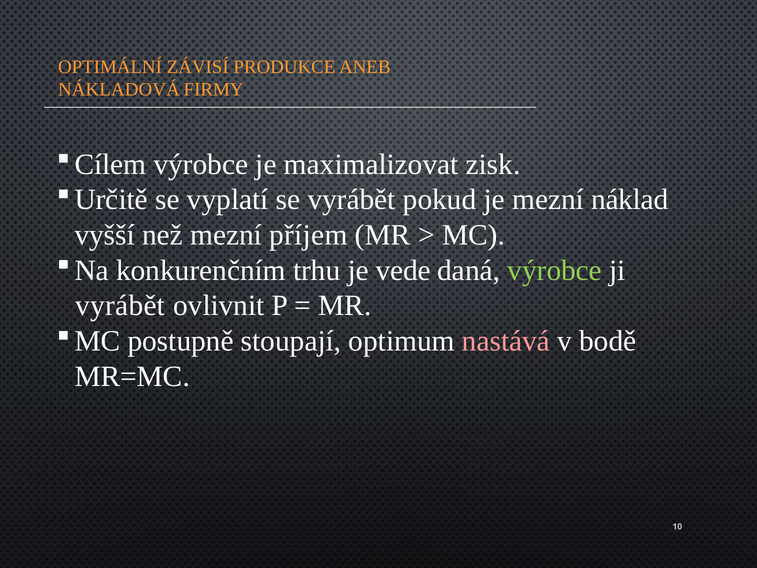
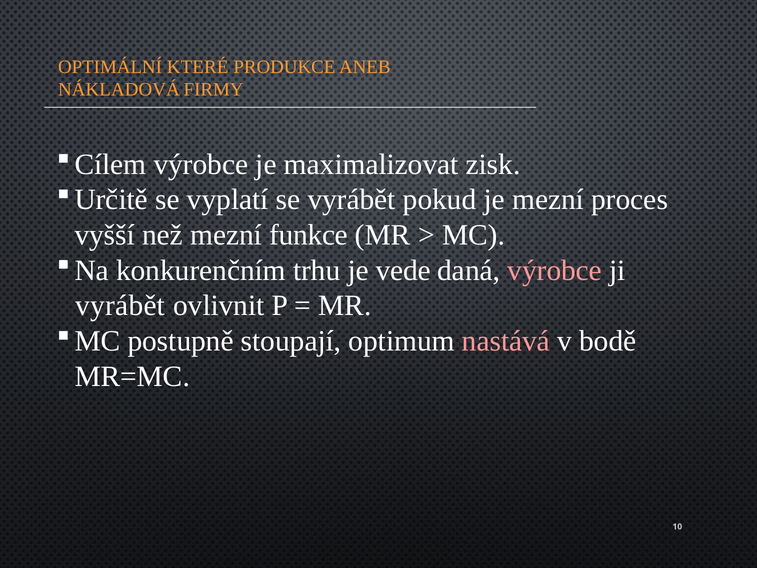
ZÁVISÍ: ZÁVISÍ -> KTERÉ (198, 67)
náklad: náklad -> proces (630, 200)
příjem: příjem -> funkce (309, 235)
výrobce colour: light green -> pink (555, 270)
